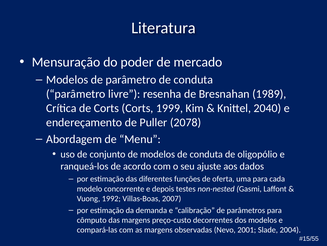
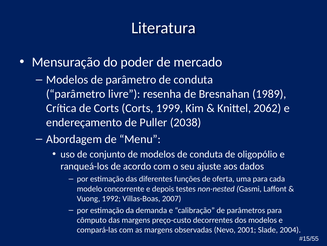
2040: 2040 -> 2062 (267, 108)
2078: 2078 -> 2038 (186, 122)
